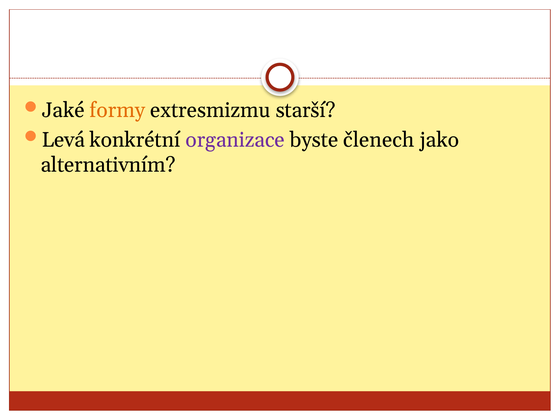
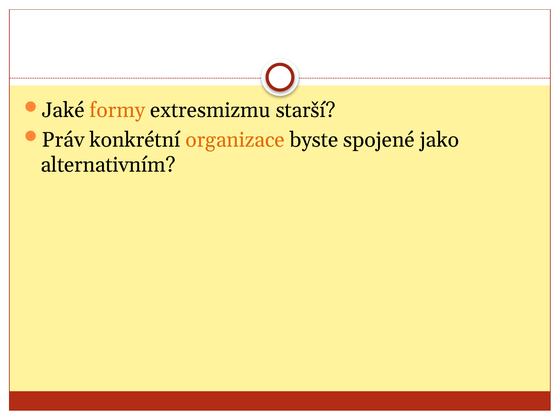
Levá: Levá -> Práv (63, 140)
organizace colour: purple -> orange (235, 140)
členech: členech -> spojené (379, 140)
